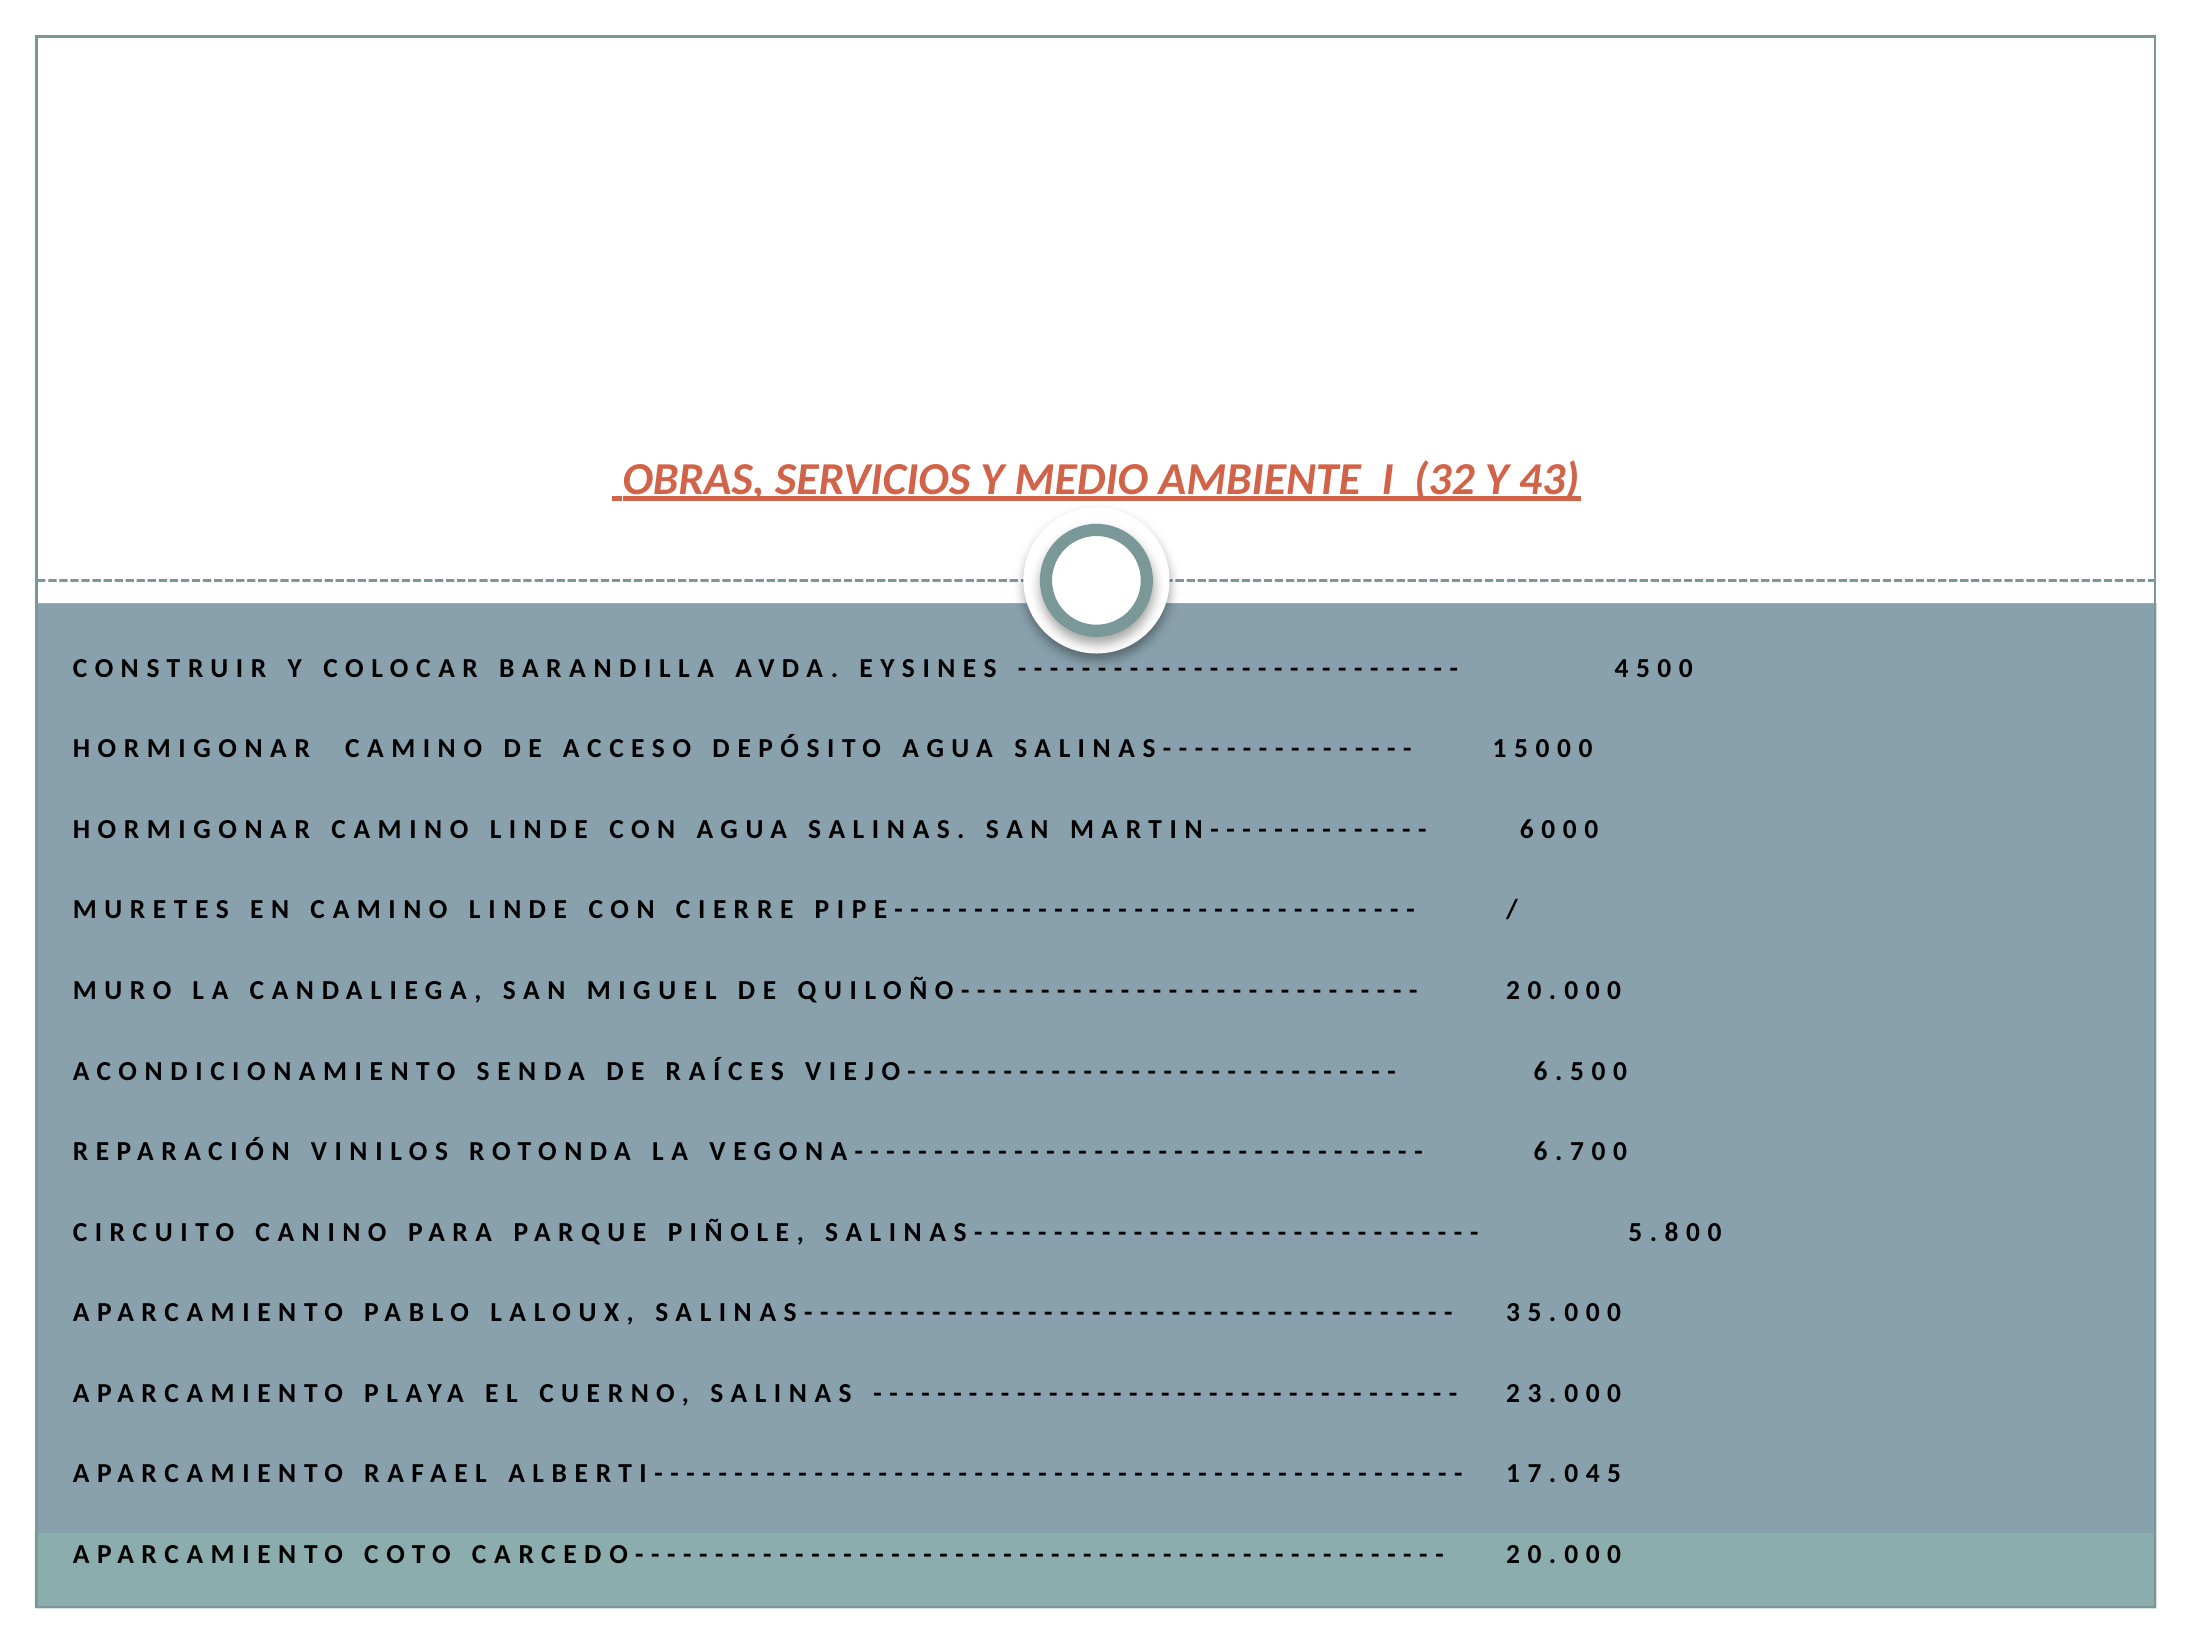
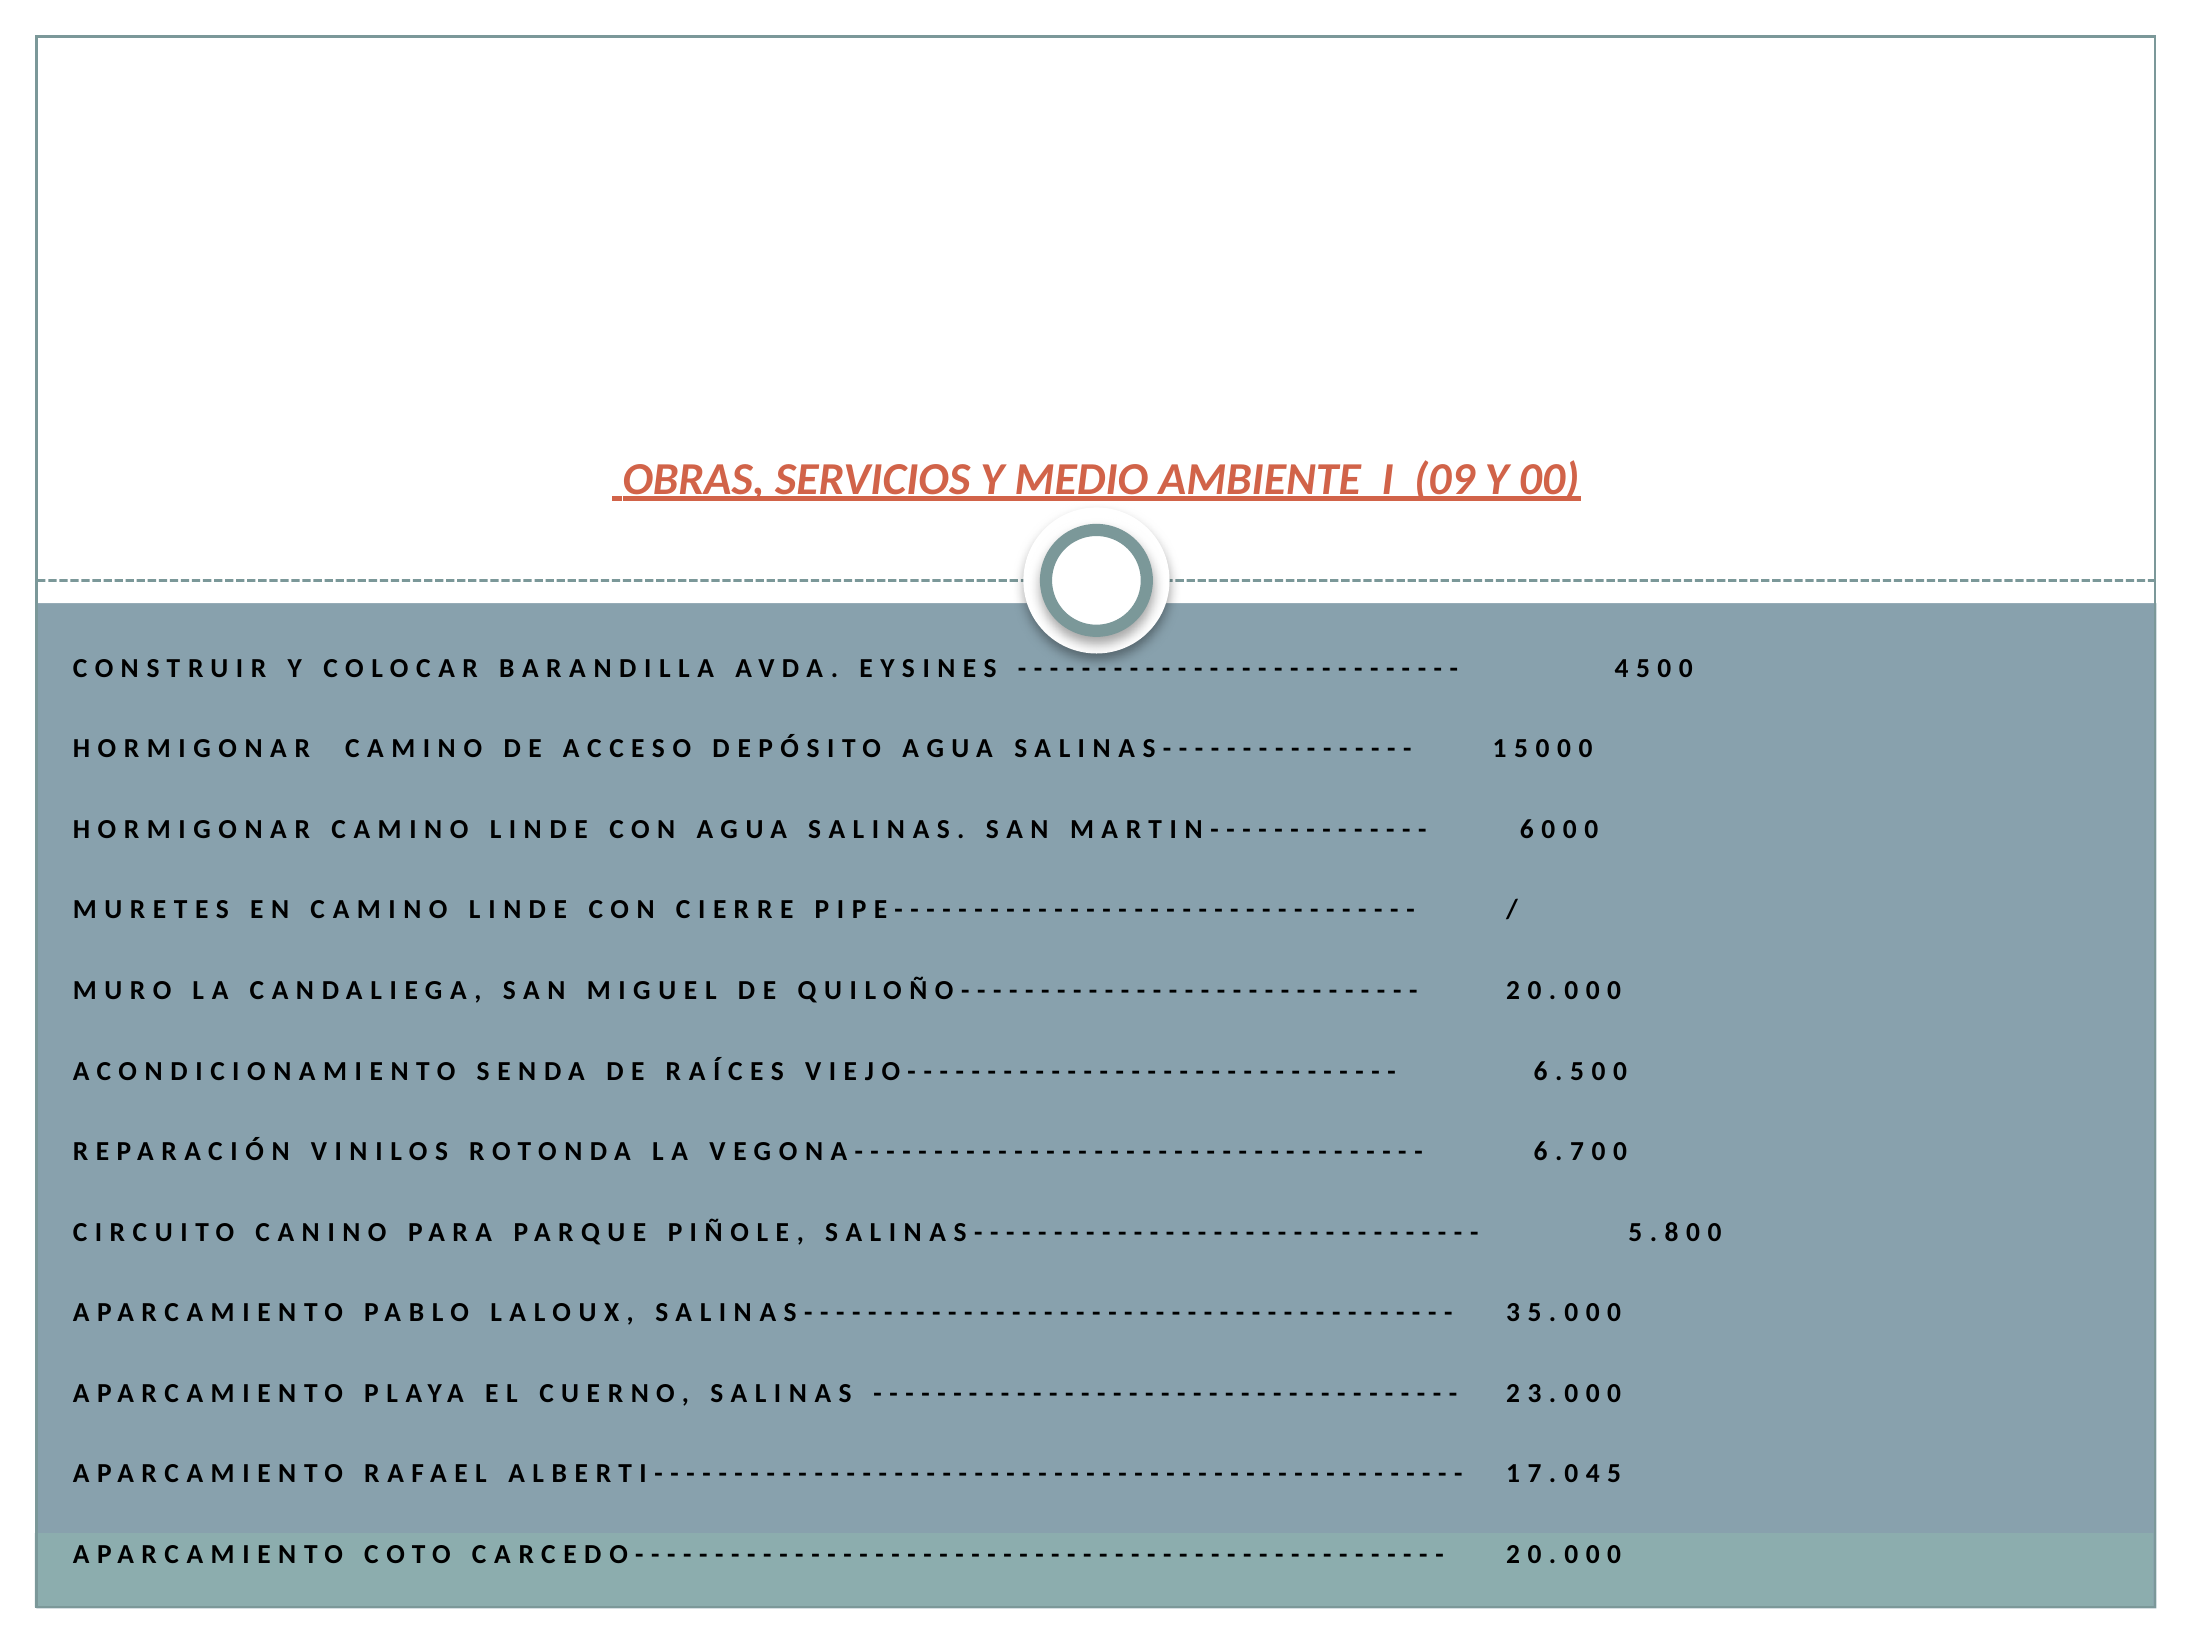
32: 32 -> 09 (1444, 479)
43: 43 -> 00 (1549, 479)
